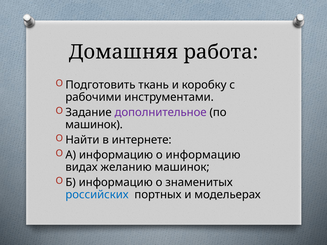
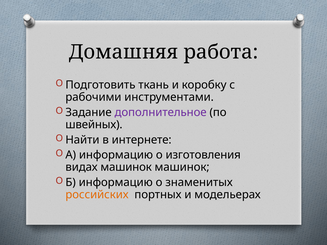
машинок: машинок -> швейных (94, 125)
о информацию: информацию -> изготовления (203, 155)
видах желанию: желанию -> машинок (126, 167)
российских colour: blue -> orange (97, 195)
